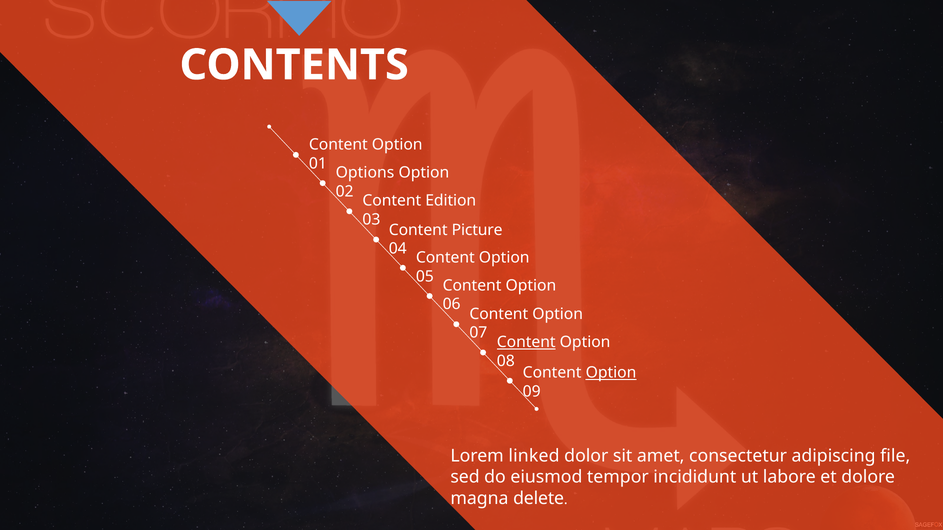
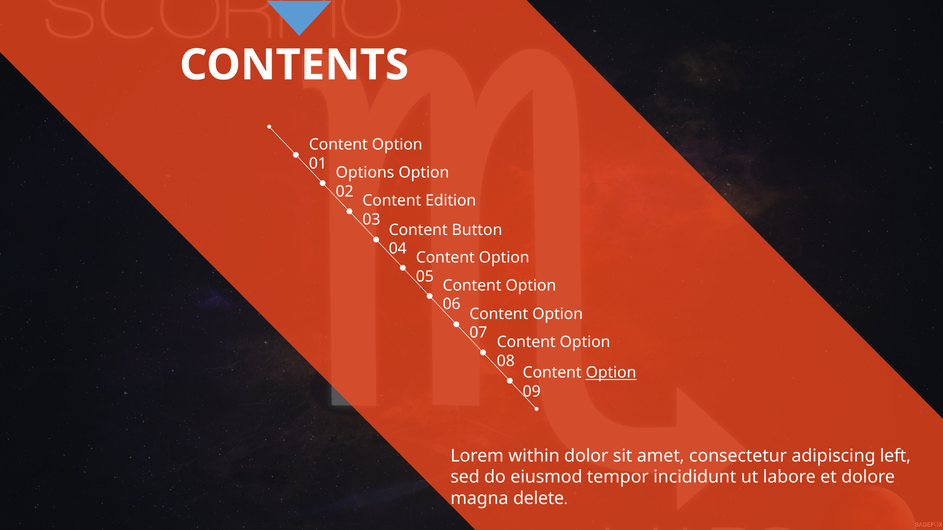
Picture: Picture -> Button (477, 230)
Content underline: present -> none (526, 342)
linked: linked -> within (534, 456)
file: file -> left (895, 456)
